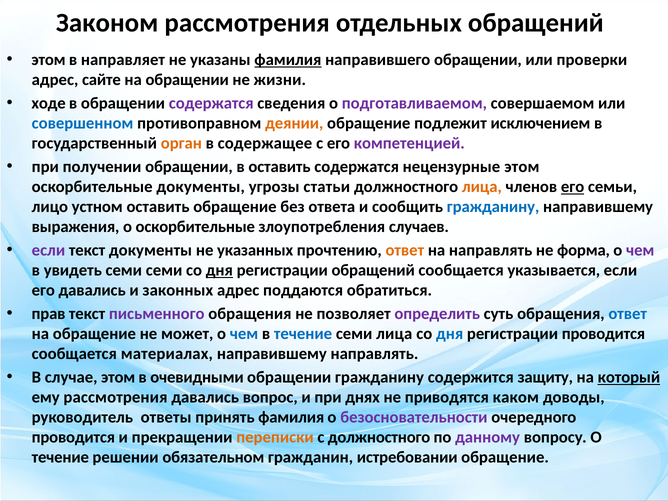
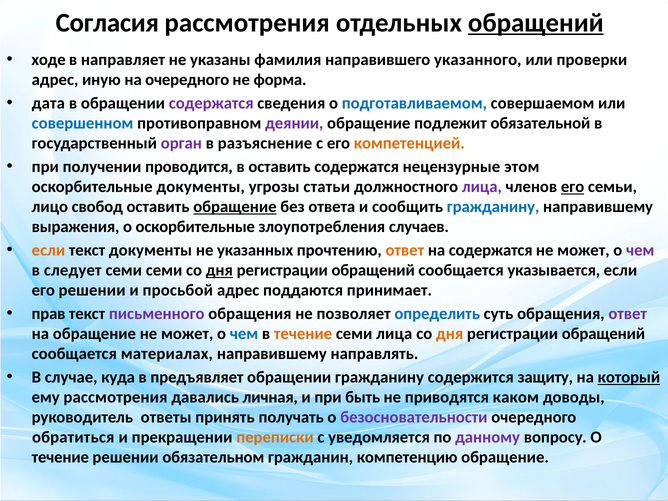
Законом: Законом -> Согласия (107, 23)
обращений underline: none -> present (536, 23)
этом: этом -> ходе (49, 60)
фамилия underline: present -> none (288, 60)
направившего обращении: обращении -> указанного (478, 60)
сайте: сайте -> иную (101, 80)
на обращении: обращении -> очередного (187, 80)
жизни: жизни -> форма (280, 80)
ходе: ходе -> дата (48, 103)
подготавливаемом colour: purple -> blue (414, 103)
деянии colour: orange -> purple (294, 123)
исключением: исключением -> обязательной (540, 123)
орган colour: orange -> purple (181, 143)
содержащее: содержащее -> разъяснение (265, 143)
компетенцией colour: purple -> orange (409, 143)
получении обращении: обращении -> проводится (189, 167)
лица colour: orange -> purple (482, 187)
устном: устном -> свобод (97, 207)
обращение underline: none -> present (235, 207)
если colour: purple -> orange (48, 250)
на направлять: направлять -> содержатся (491, 250)
форма: форма -> может (583, 250)
увидеть: увидеть -> следует (73, 270)
его давались: давались -> решении (92, 290)
законных: законных -> просьбой (178, 290)
обратиться: обратиться -> принимает (389, 290)
определить colour: purple -> blue (437, 314)
ответ colour: blue -> purple (628, 314)
течение colour: blue -> orange (303, 334)
дня colour: blue -> orange (450, 334)
проводится: проводится -> обращений (603, 334)
случае этом: этом -> куда (118, 377)
очевидными: очевидными -> предъявляет (197, 377)
вопрос: вопрос -> личная (270, 397)
днях: днях -> быть (363, 397)
принять фамилия: фамилия -> получать (291, 417)
проводится: проводится -> обратиться (73, 437)
с должностного: должностного -> уведомляется (379, 437)
истребовании: истребовании -> компетенцию (407, 457)
